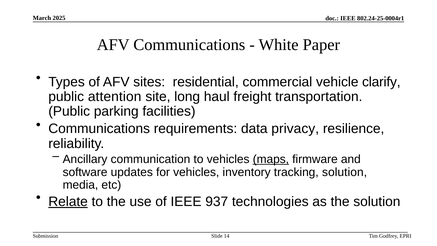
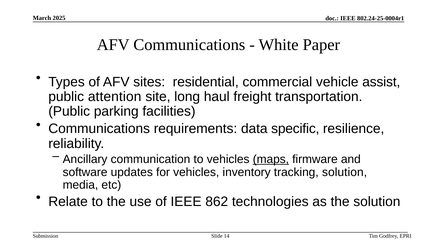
clarify: clarify -> assist (381, 82)
privacy: privacy -> specific (295, 129)
Relate underline: present -> none (68, 201)
937: 937 -> 862 (217, 201)
